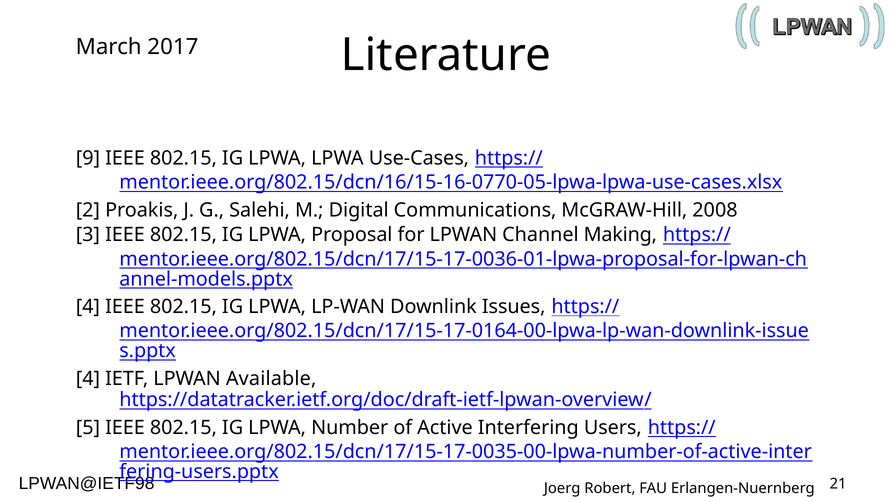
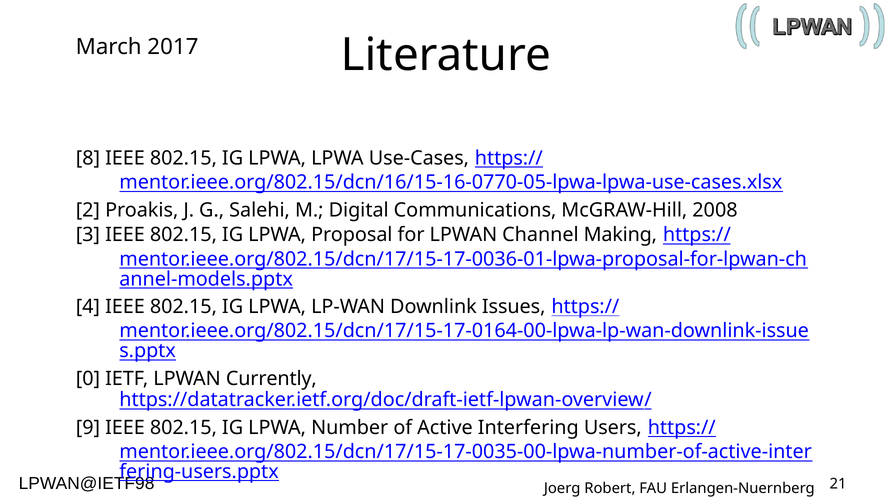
9: 9 -> 8 (88, 158)
4: 4 -> 0 (88, 378)
Available: Available -> Currently (271, 378)
5: 5 -> 9 (88, 427)
